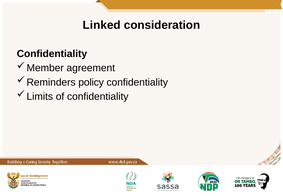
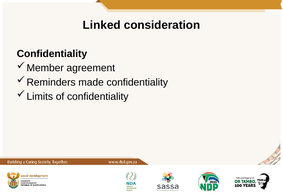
policy: policy -> made (91, 82)
